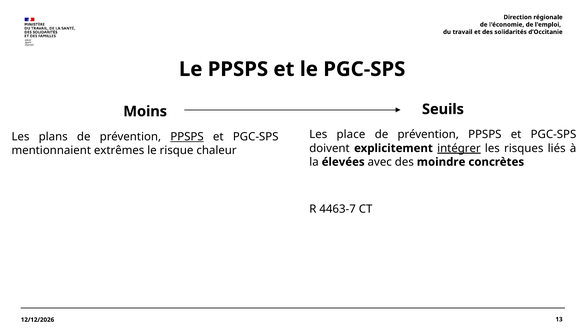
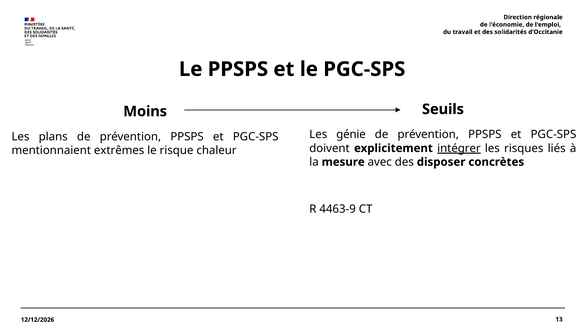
place: place -> génie (351, 134)
PPSPS underline: present -> none (187, 137)
élevées: élevées -> mesure (343, 162)
moindre: moindre -> disposer (441, 162)
4463-7: 4463-7 -> 4463-9 (338, 209)
